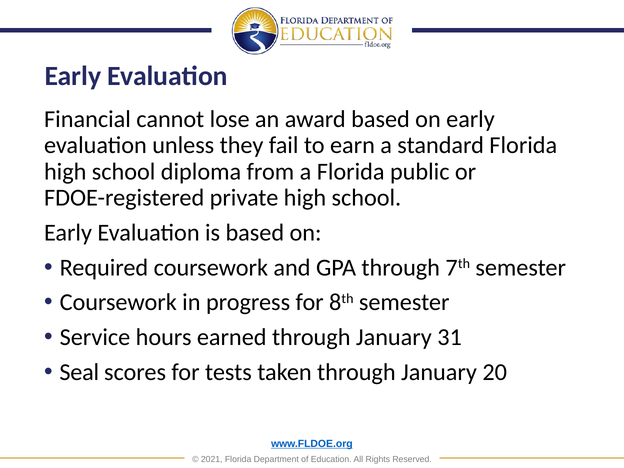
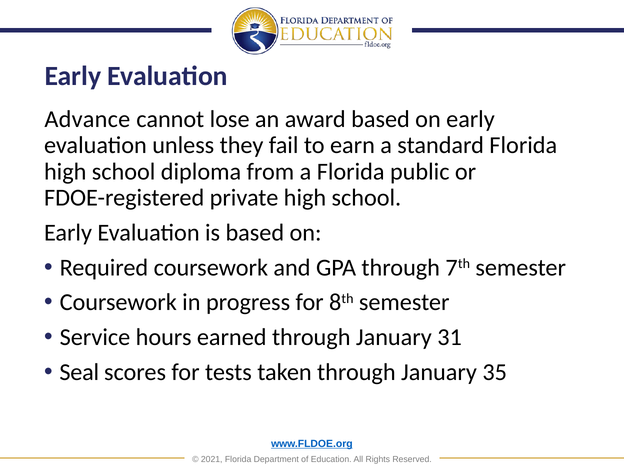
Financial: Financial -> Advance (87, 119)
20: 20 -> 35 (495, 372)
